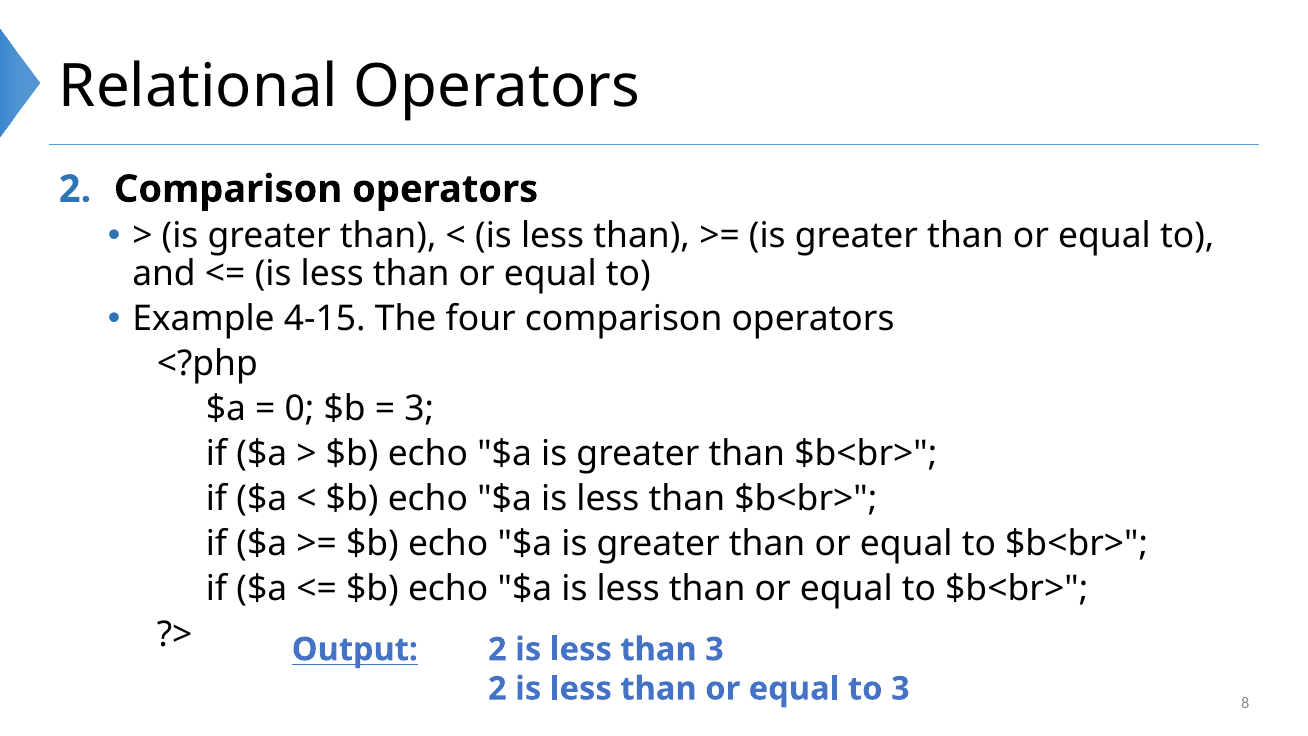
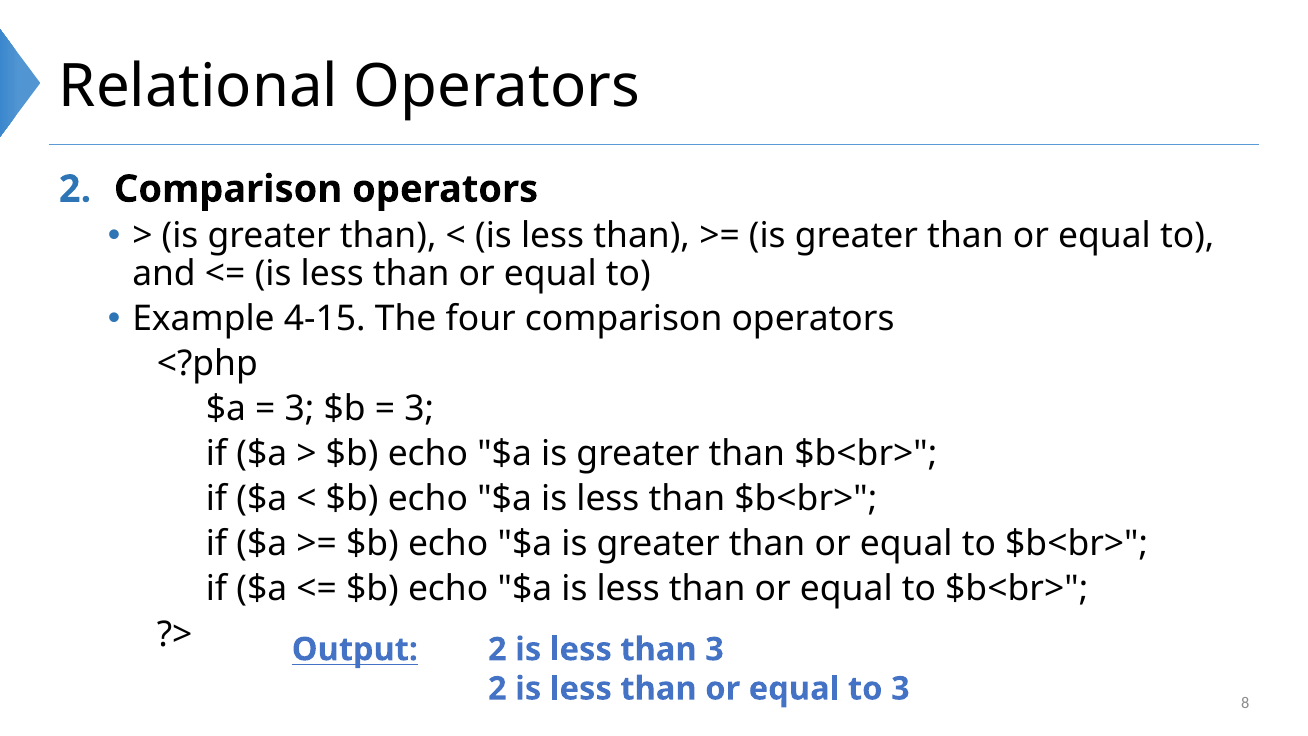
0: 0 -> 3 (299, 409)
